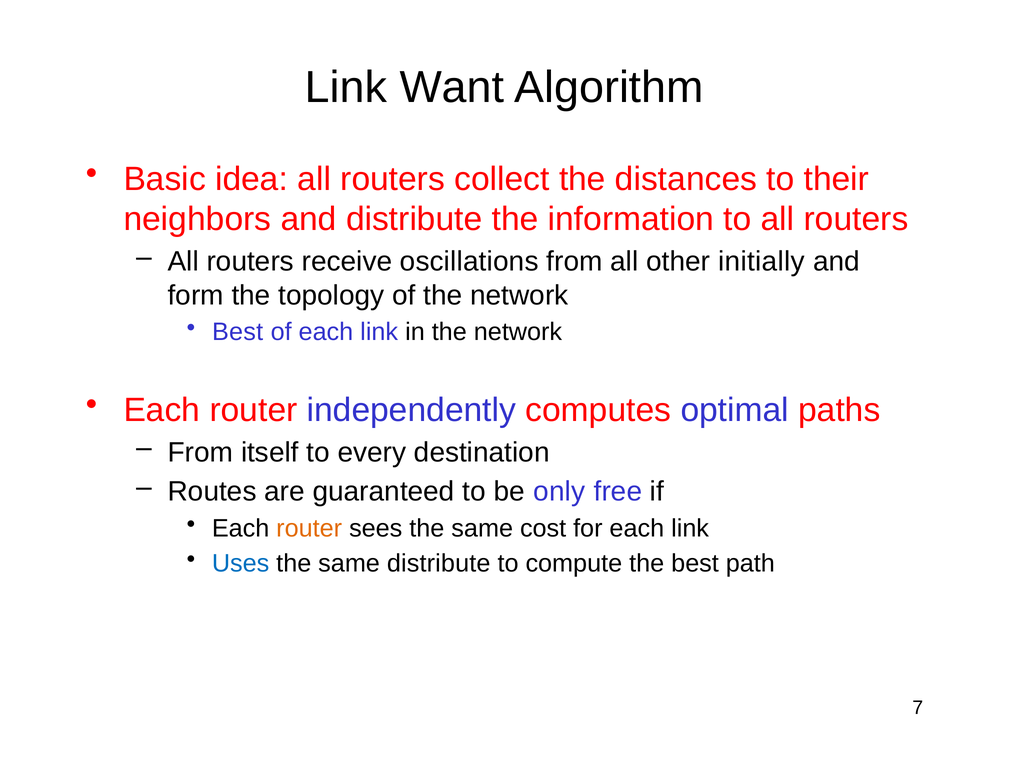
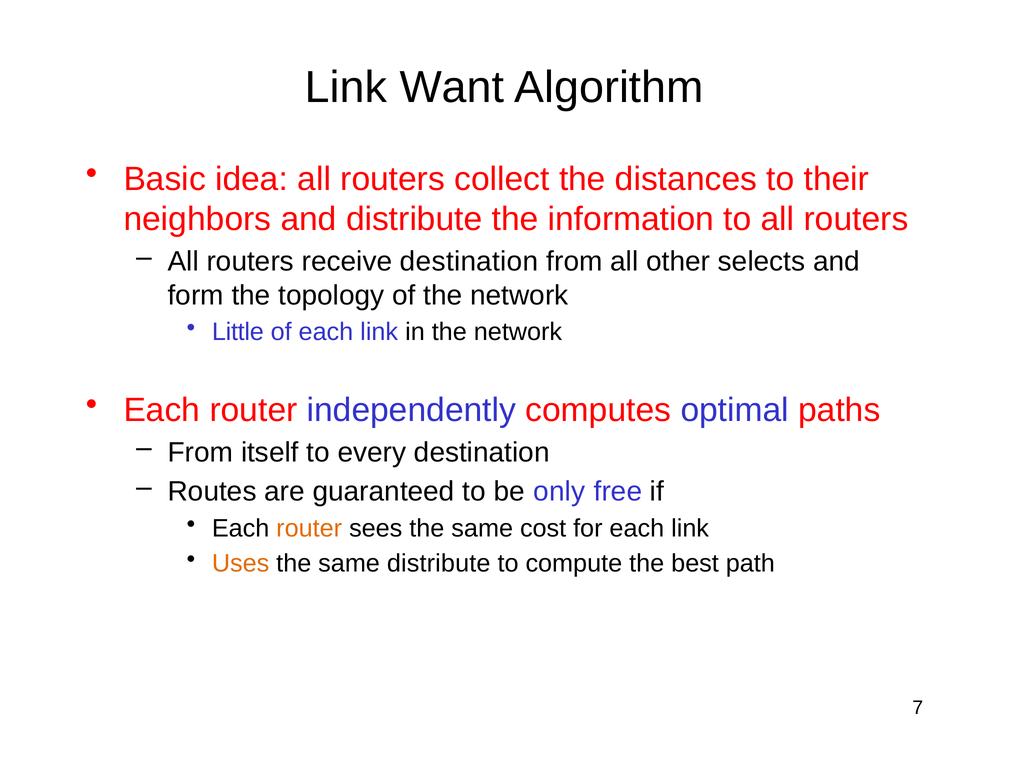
receive oscillations: oscillations -> destination (469, 262)
initially: initially -> selects (762, 262)
Best: Best -> Little (238, 332)
Uses colour: blue -> orange (241, 563)
